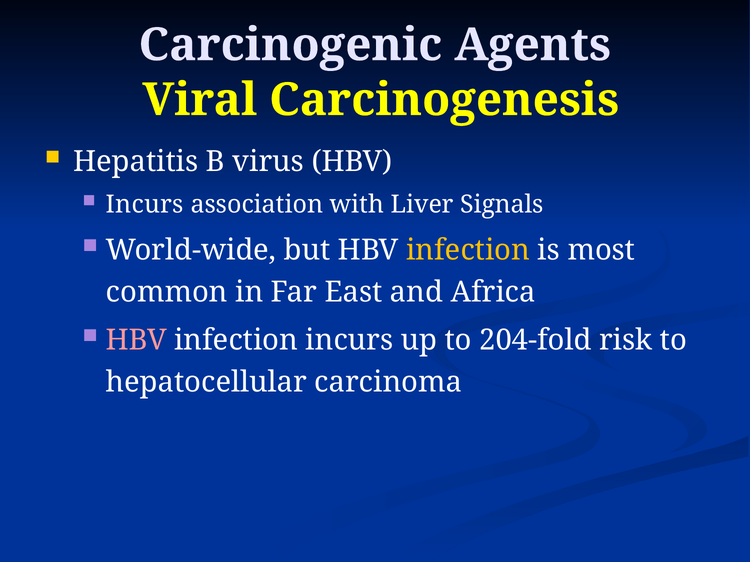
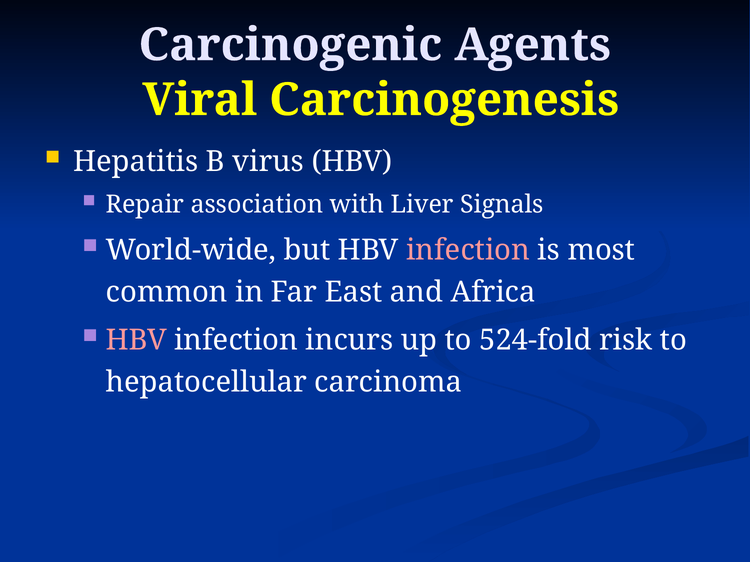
Incurs: Incurs -> Repair (145, 205)
infection colour: yellow -> pink (468, 250)
204-fold: 204-fold -> 524-fold (535, 340)
